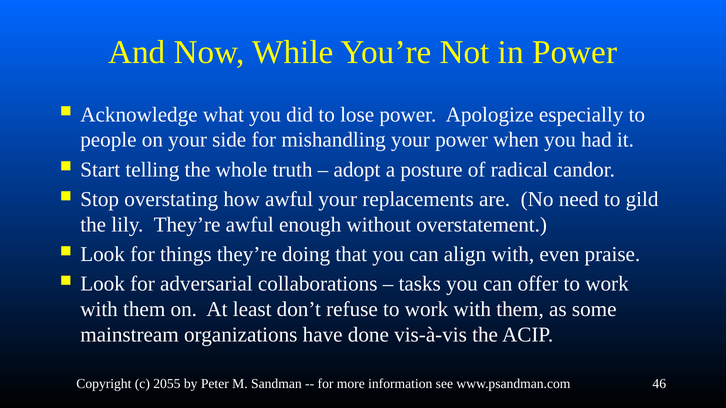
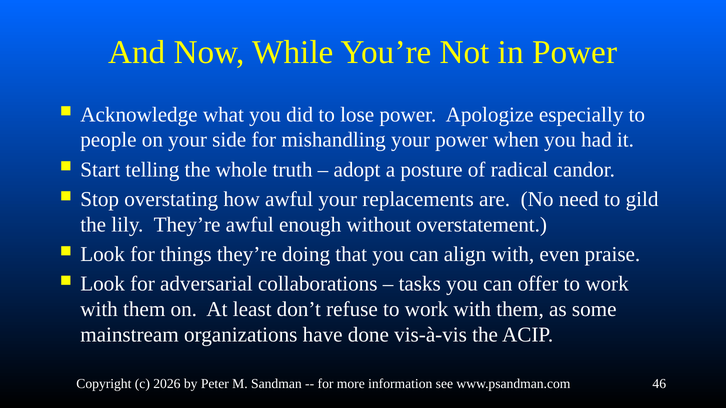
2055: 2055 -> 2026 (167, 384)
